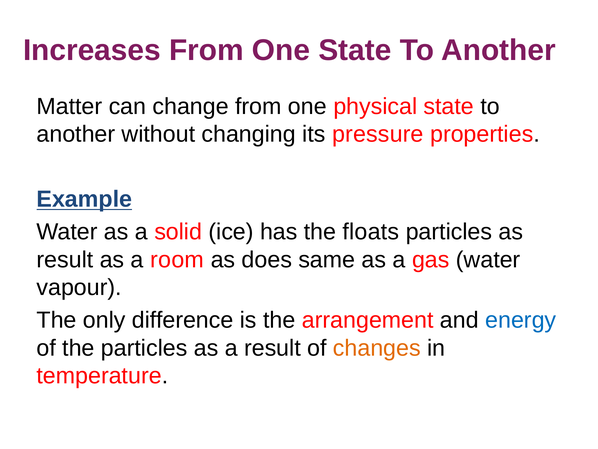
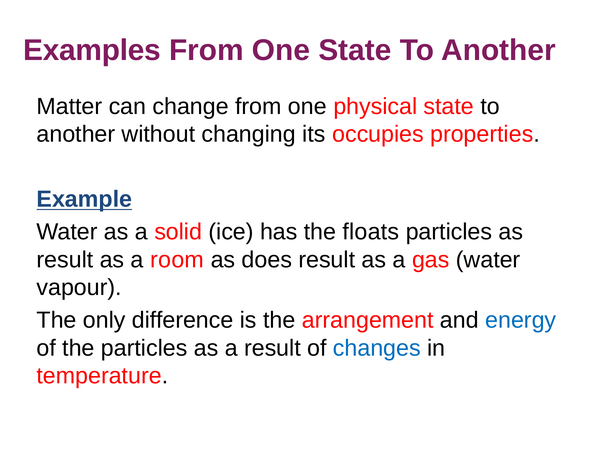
Increases: Increases -> Examples (92, 50)
pressure: pressure -> occupies (378, 134)
does same: same -> result (327, 259)
changes colour: orange -> blue (377, 348)
